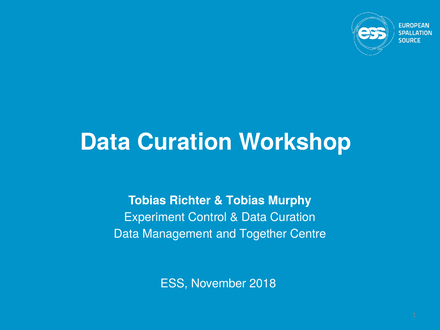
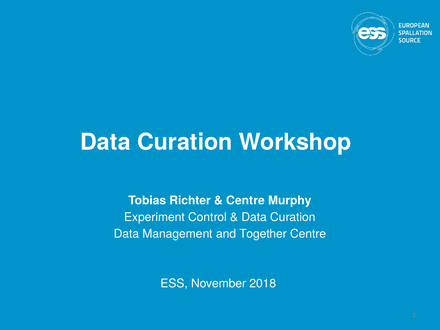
Tobias: Tobias -> Centre (246, 201)
